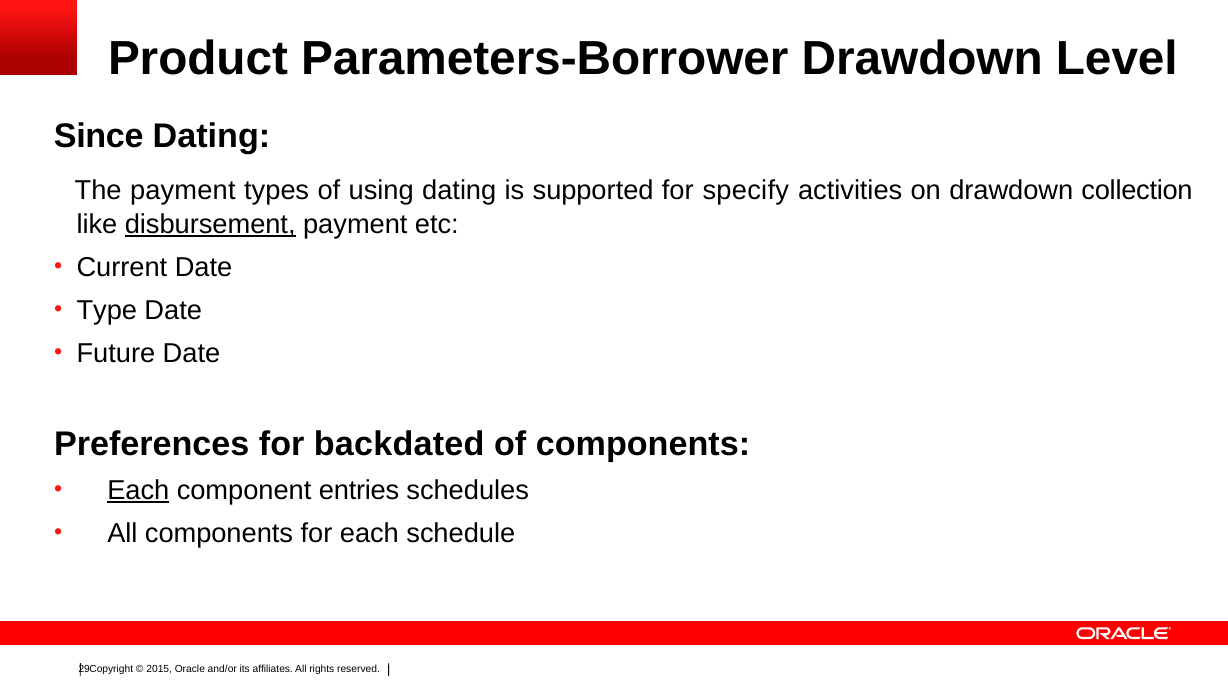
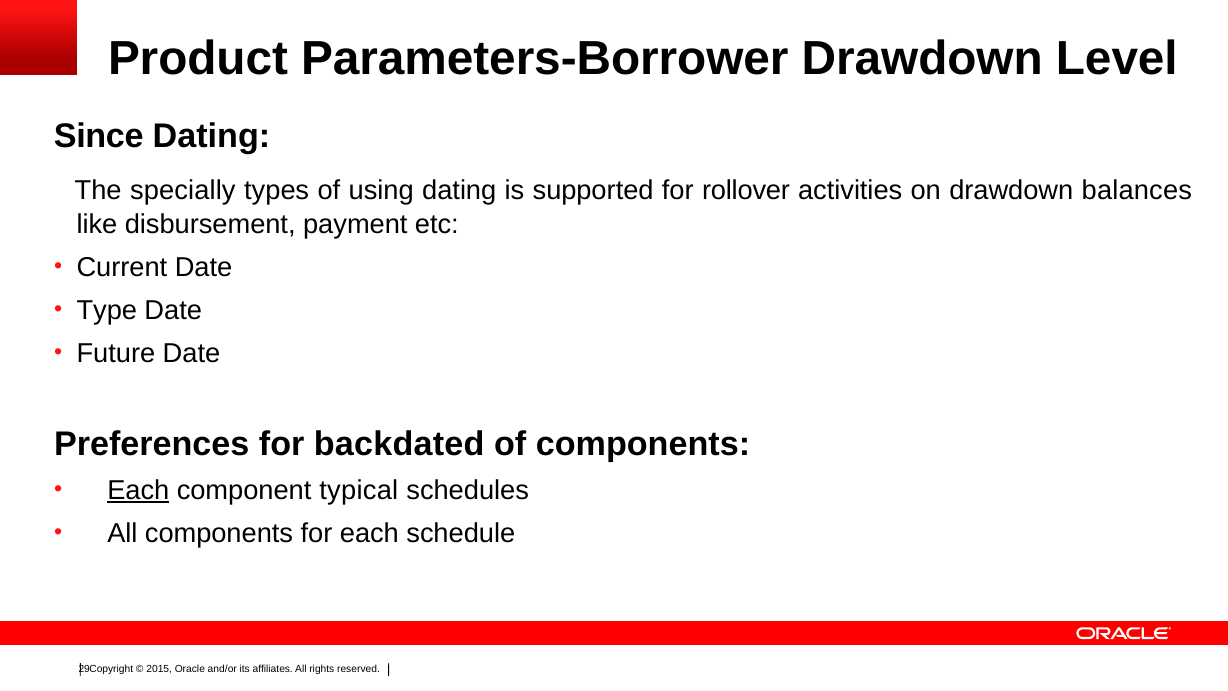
The payment: payment -> specially (183, 190)
specify: specify -> rollover (746, 190)
collection: collection -> balances (1137, 190)
disbursement underline: present -> none (210, 224)
entries: entries -> typical (359, 490)
